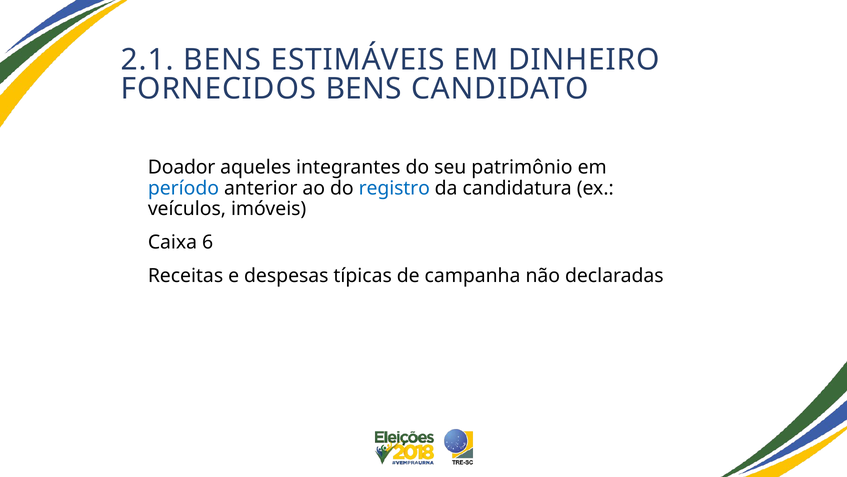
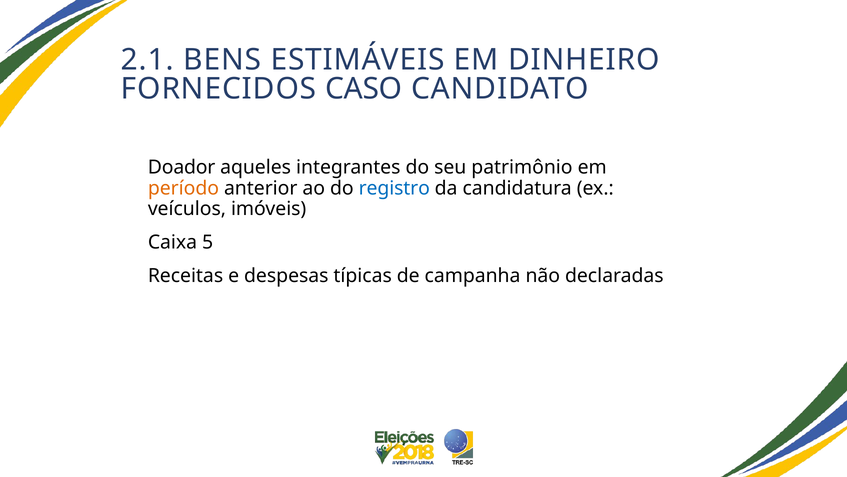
FORNECIDOS BENS: BENS -> CASO (364, 89)
período colour: blue -> orange (183, 188)
6: 6 -> 5 (208, 242)
